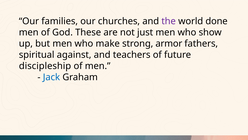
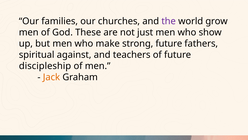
done: done -> grow (217, 21)
strong armor: armor -> future (169, 43)
Jack colour: blue -> orange (51, 77)
